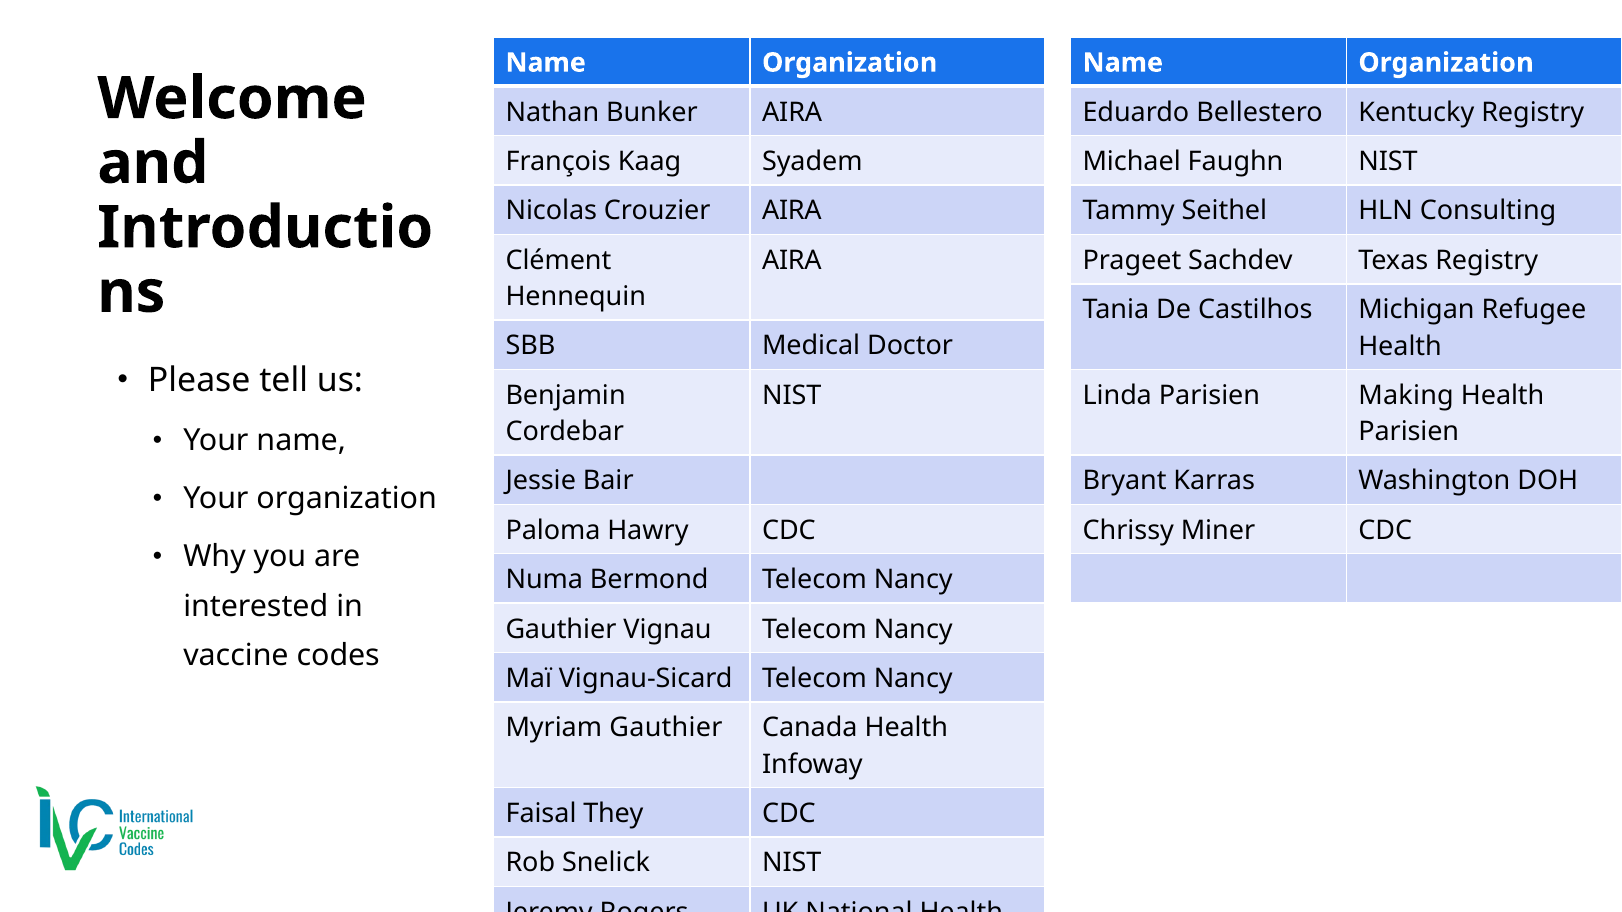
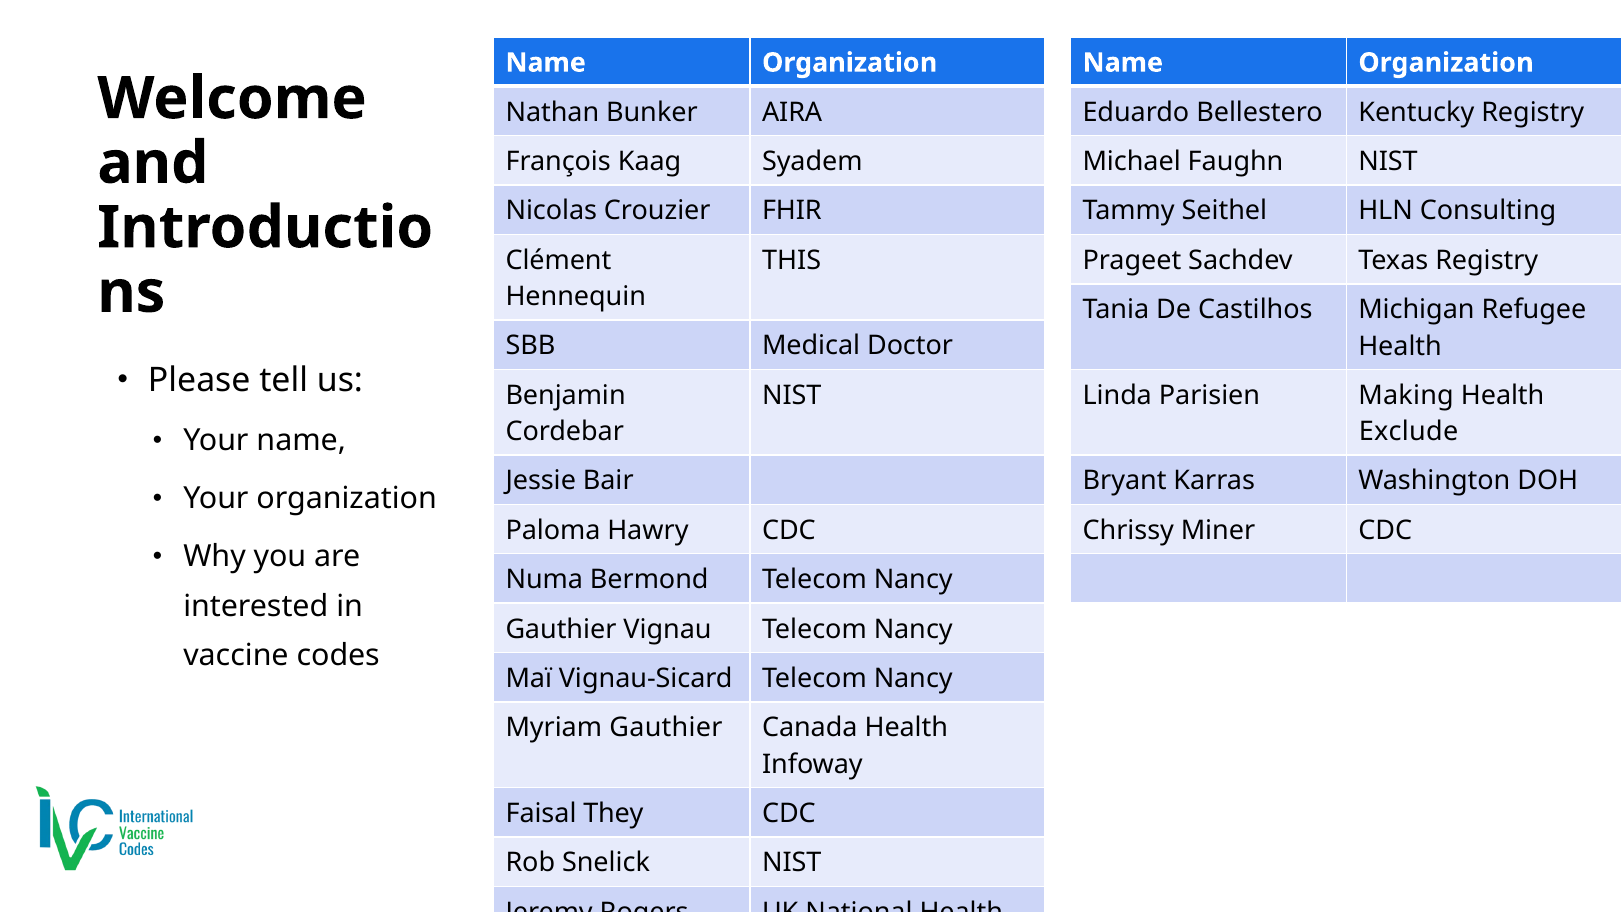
Crouzier AIRA: AIRA -> FHIR (792, 211)
AIRA: AIRA -> THIS (792, 260)
Parisien: Parisien -> Exclude (1409, 432)
